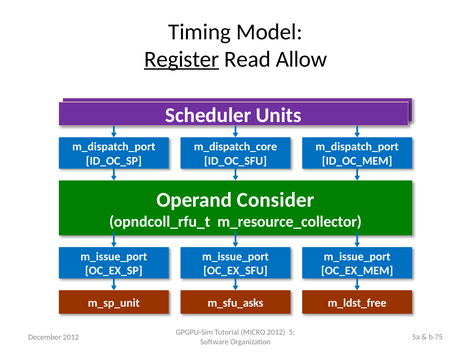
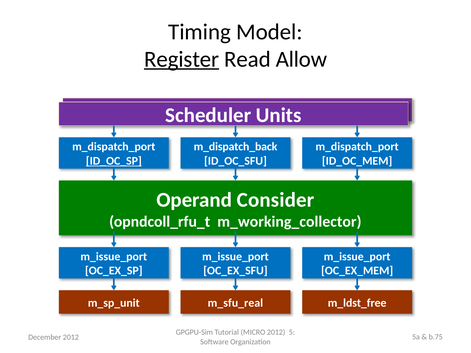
m_dispatch_core: m_dispatch_core -> m_dispatch_back (236, 147)
ID_OC_SP underline: none -> present (114, 161)
m_resource_collector: m_resource_collector -> m_working_collector (289, 222)
m_sfu_asks: m_sfu_asks -> m_sfu_real (235, 303)
